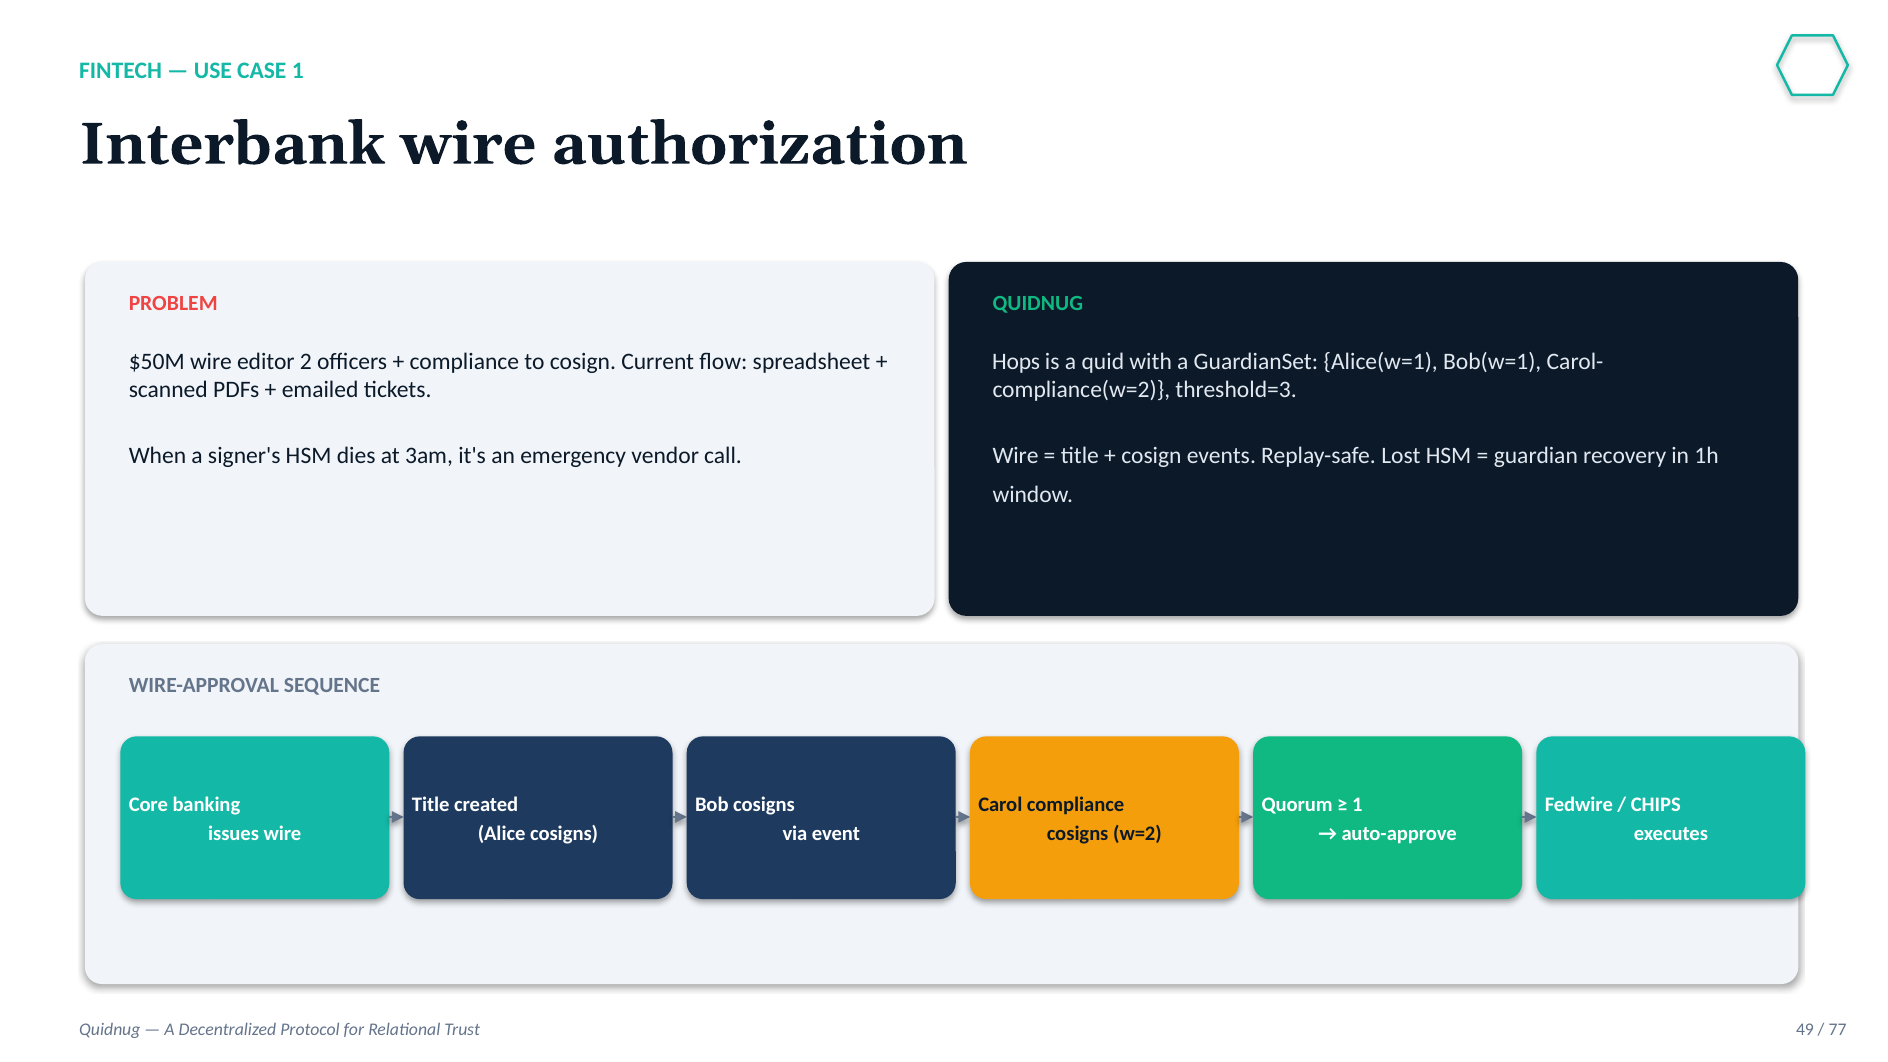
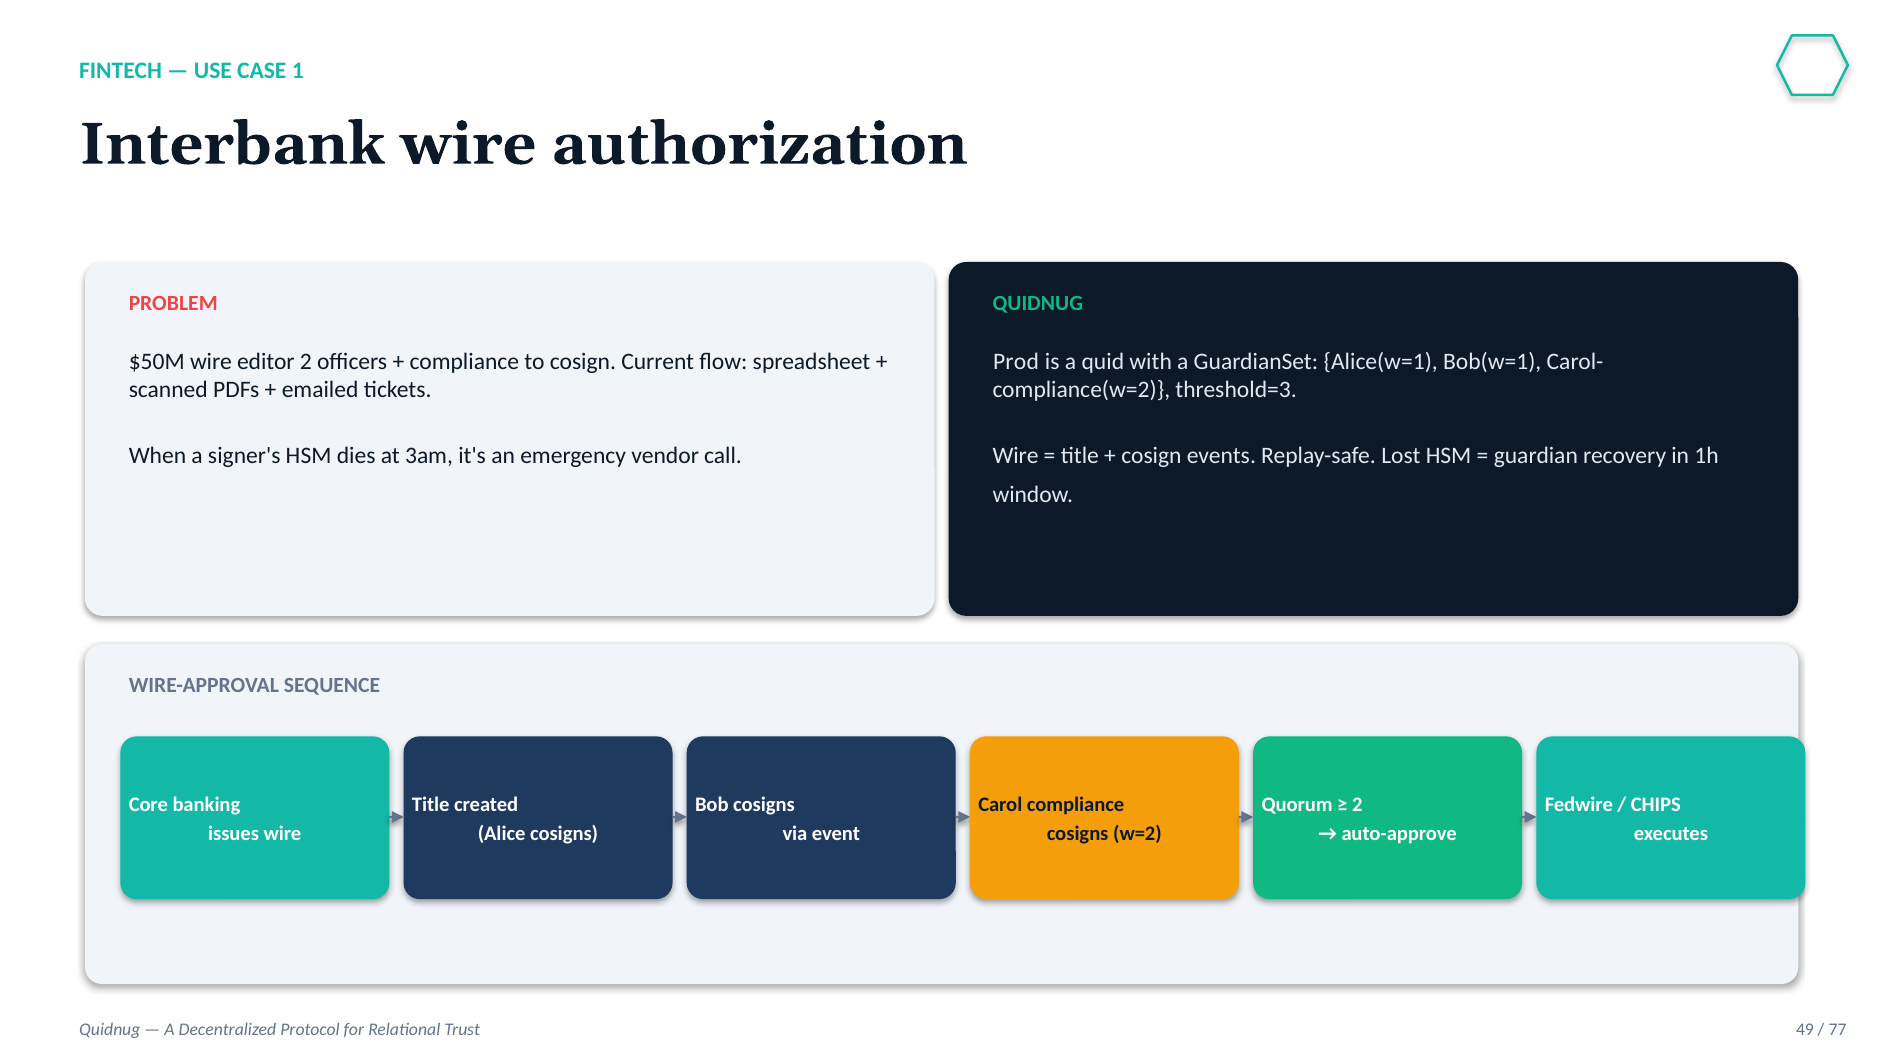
Hops: Hops -> Prod (1016, 361)
1: 1 -> 2 (1357, 804)
